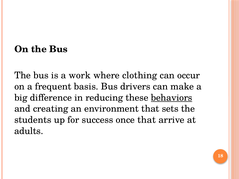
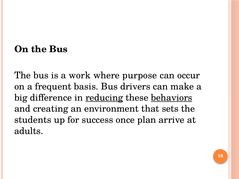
clothing: clothing -> purpose (140, 75)
reducing underline: none -> present (104, 98)
once that: that -> plan (147, 120)
